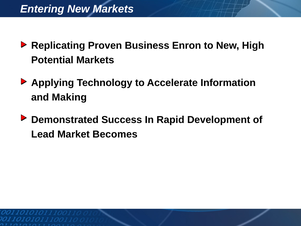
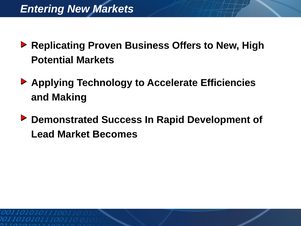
Enron: Enron -> Offers (187, 46)
Information: Information -> Efficiencies (228, 83)
